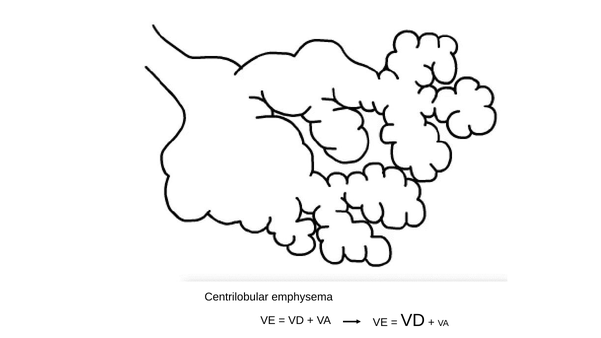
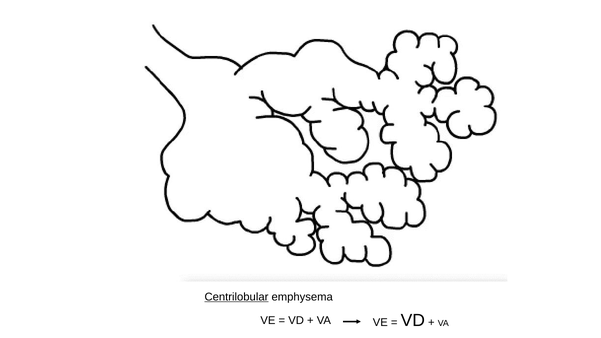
Centrilobular underline: none -> present (236, 297)
